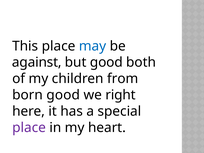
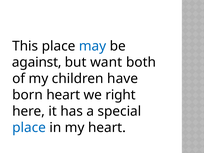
but good: good -> want (106, 62)
from: from -> have (123, 79)
born good: good -> heart (63, 95)
place colour: purple -> blue (29, 128)
